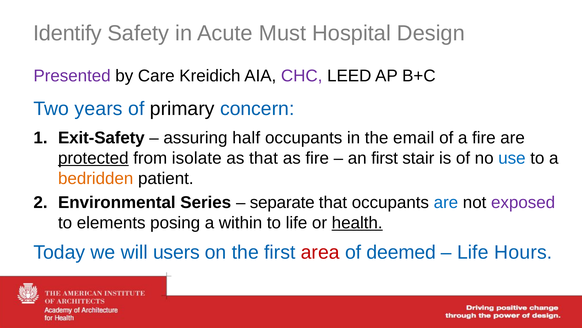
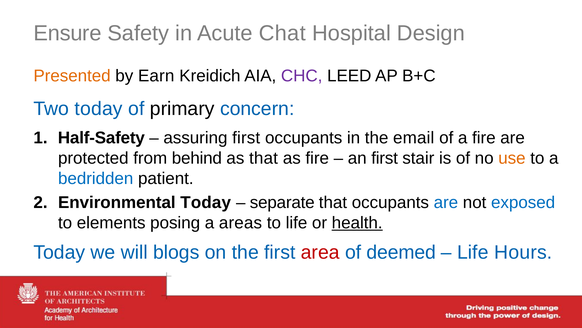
Identify: Identify -> Ensure (67, 33)
Must: Must -> Chat (282, 33)
Presented colour: purple -> orange (72, 76)
Care: Care -> Earn (156, 76)
Two years: years -> today (99, 109)
Exit-Safety: Exit-Safety -> Half-Safety (101, 138)
assuring half: half -> first (246, 138)
protected underline: present -> none (93, 158)
isolate: isolate -> behind (197, 158)
use colour: blue -> orange (512, 158)
bedridden colour: orange -> blue (96, 178)
Environmental Series: Series -> Today (206, 202)
exposed colour: purple -> blue (523, 202)
within: within -> areas (240, 223)
users: users -> blogs (176, 252)
